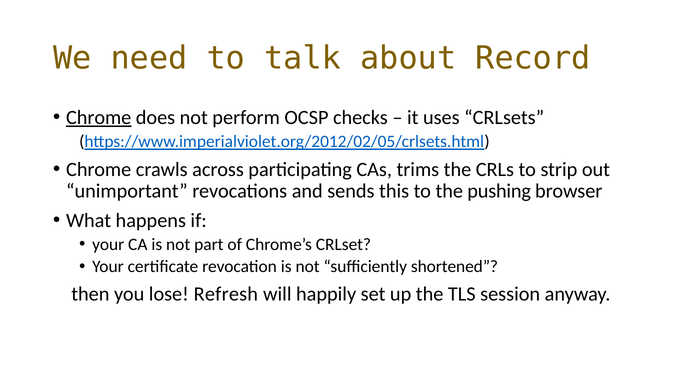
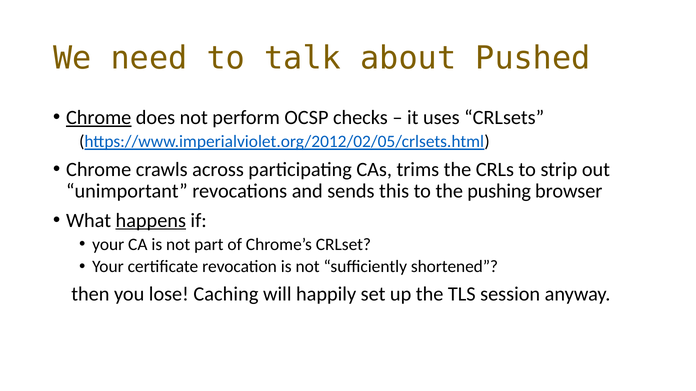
Record: Record -> Pushed (533, 58)
happens underline: none -> present (151, 221)
Refresh: Refresh -> Caching (226, 295)
